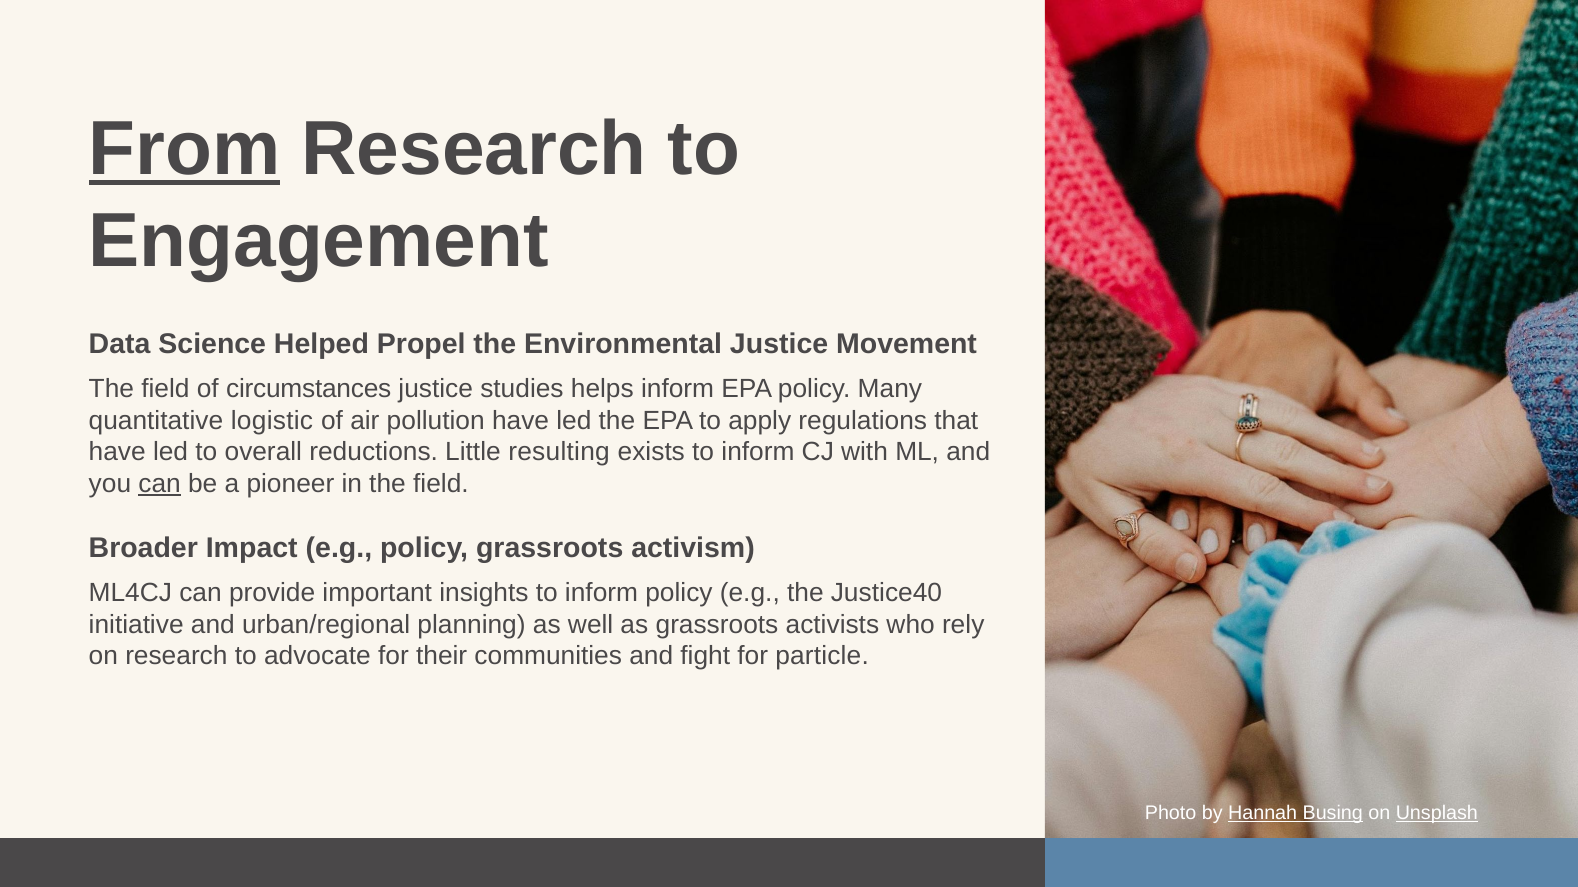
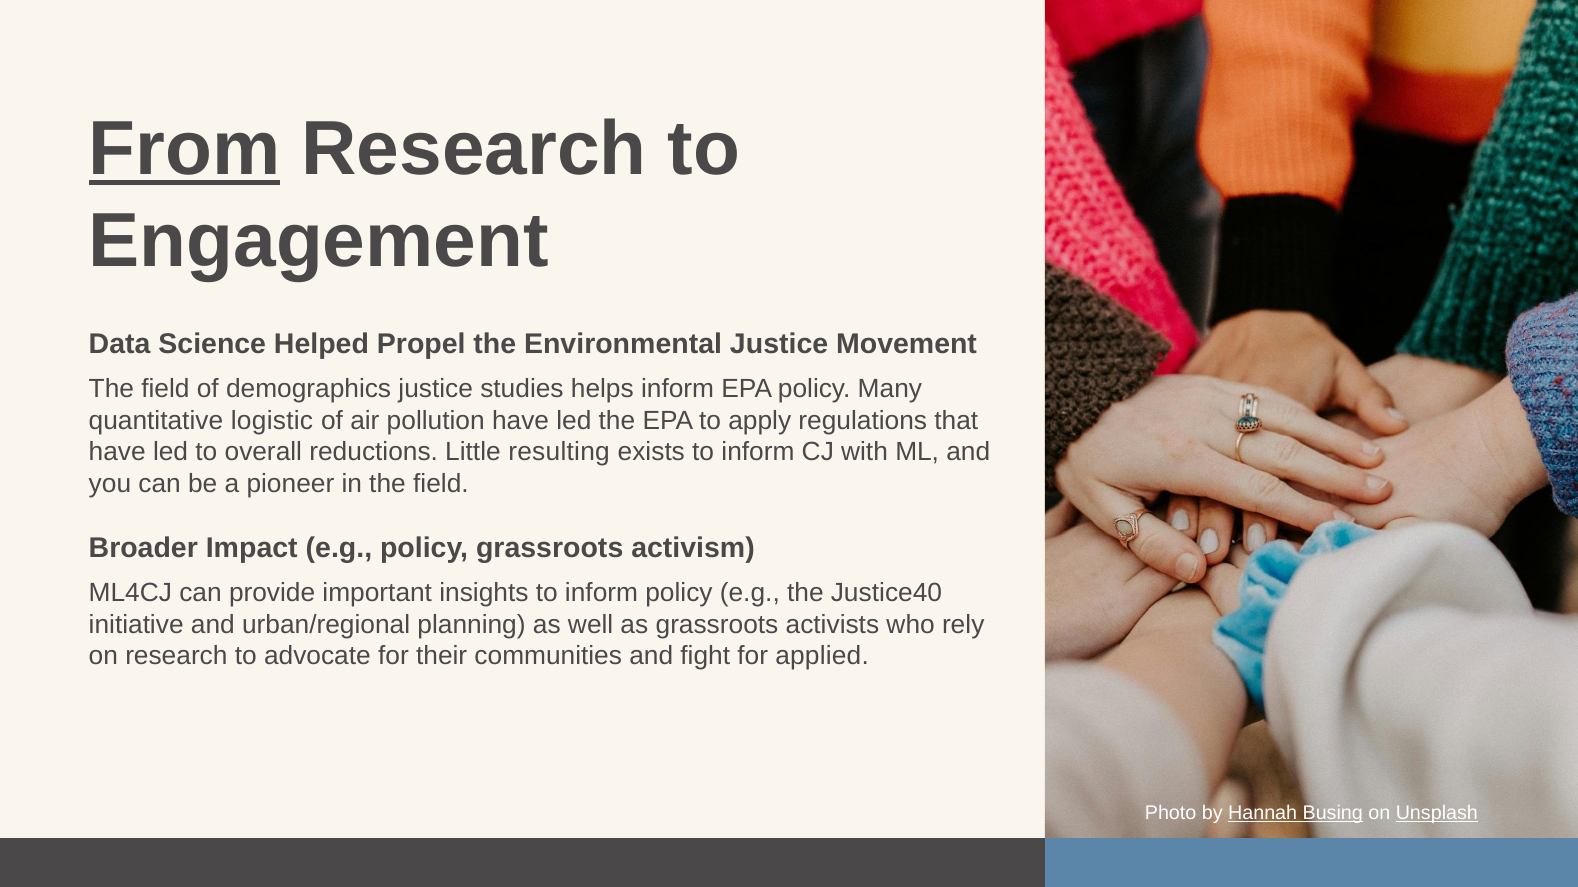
circumstances: circumstances -> demographics (309, 389)
can underline: present -> none (160, 484)
particle: particle -> applied (822, 657)
